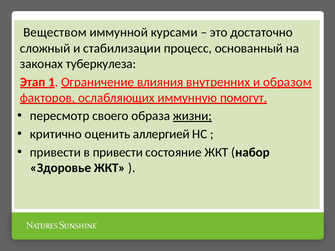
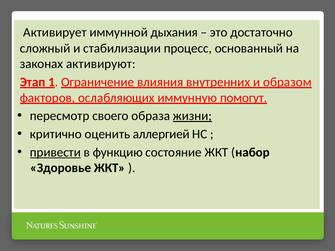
Веществом: Веществом -> Активирует (55, 32)
курсами: курсами -> дыхания (174, 32)
туберкулеза: туберкулеза -> активируют (101, 64)
привести underline: none -> present (55, 152)
в привести: привести -> функцию (118, 152)
